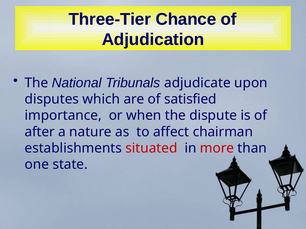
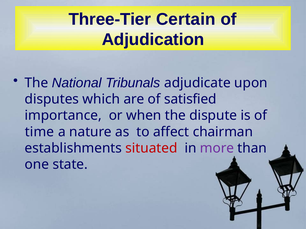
Chance: Chance -> Certain (186, 19)
after: after -> time (40, 132)
more colour: red -> purple (217, 148)
